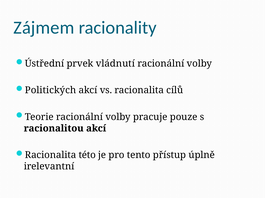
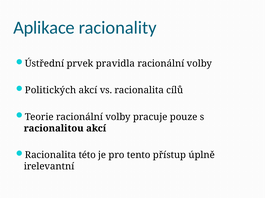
Zájmem: Zájmem -> Aplikace (44, 28)
vládnutí: vládnutí -> pravidla (115, 64)
